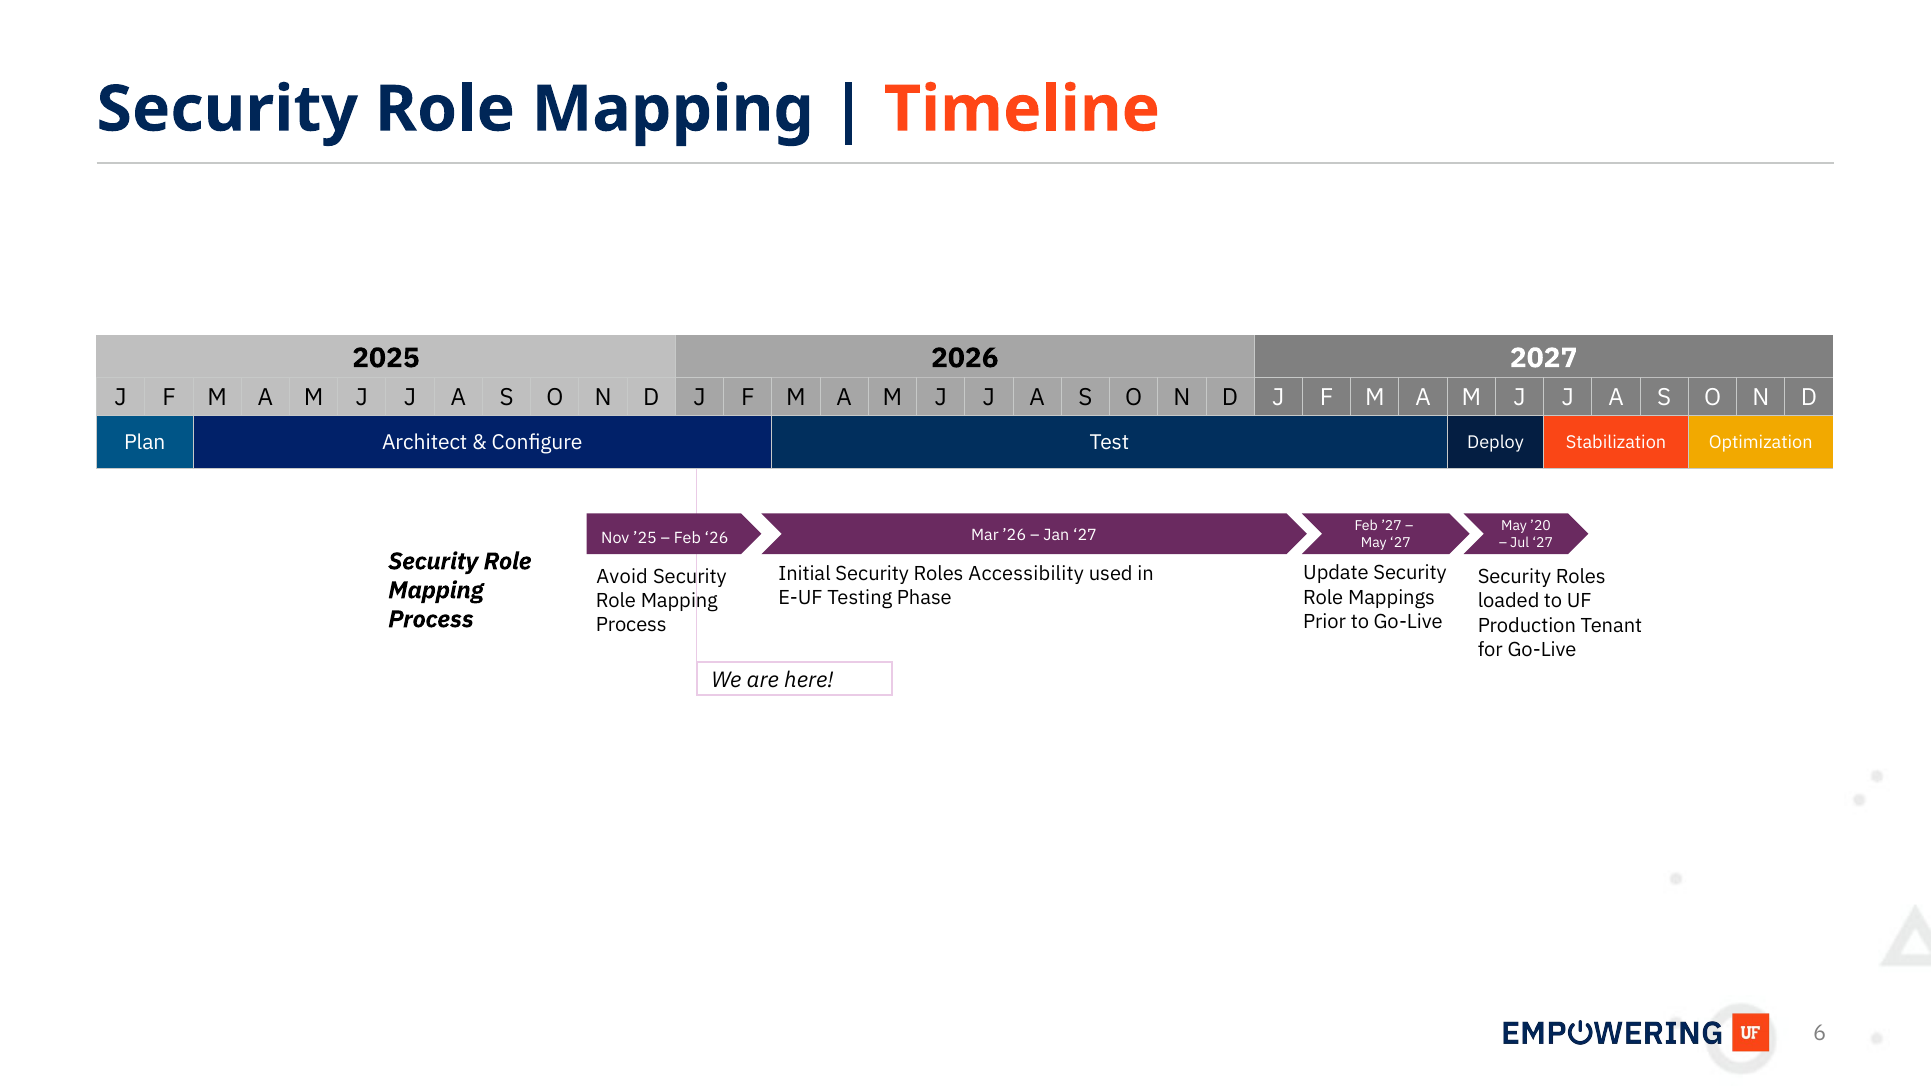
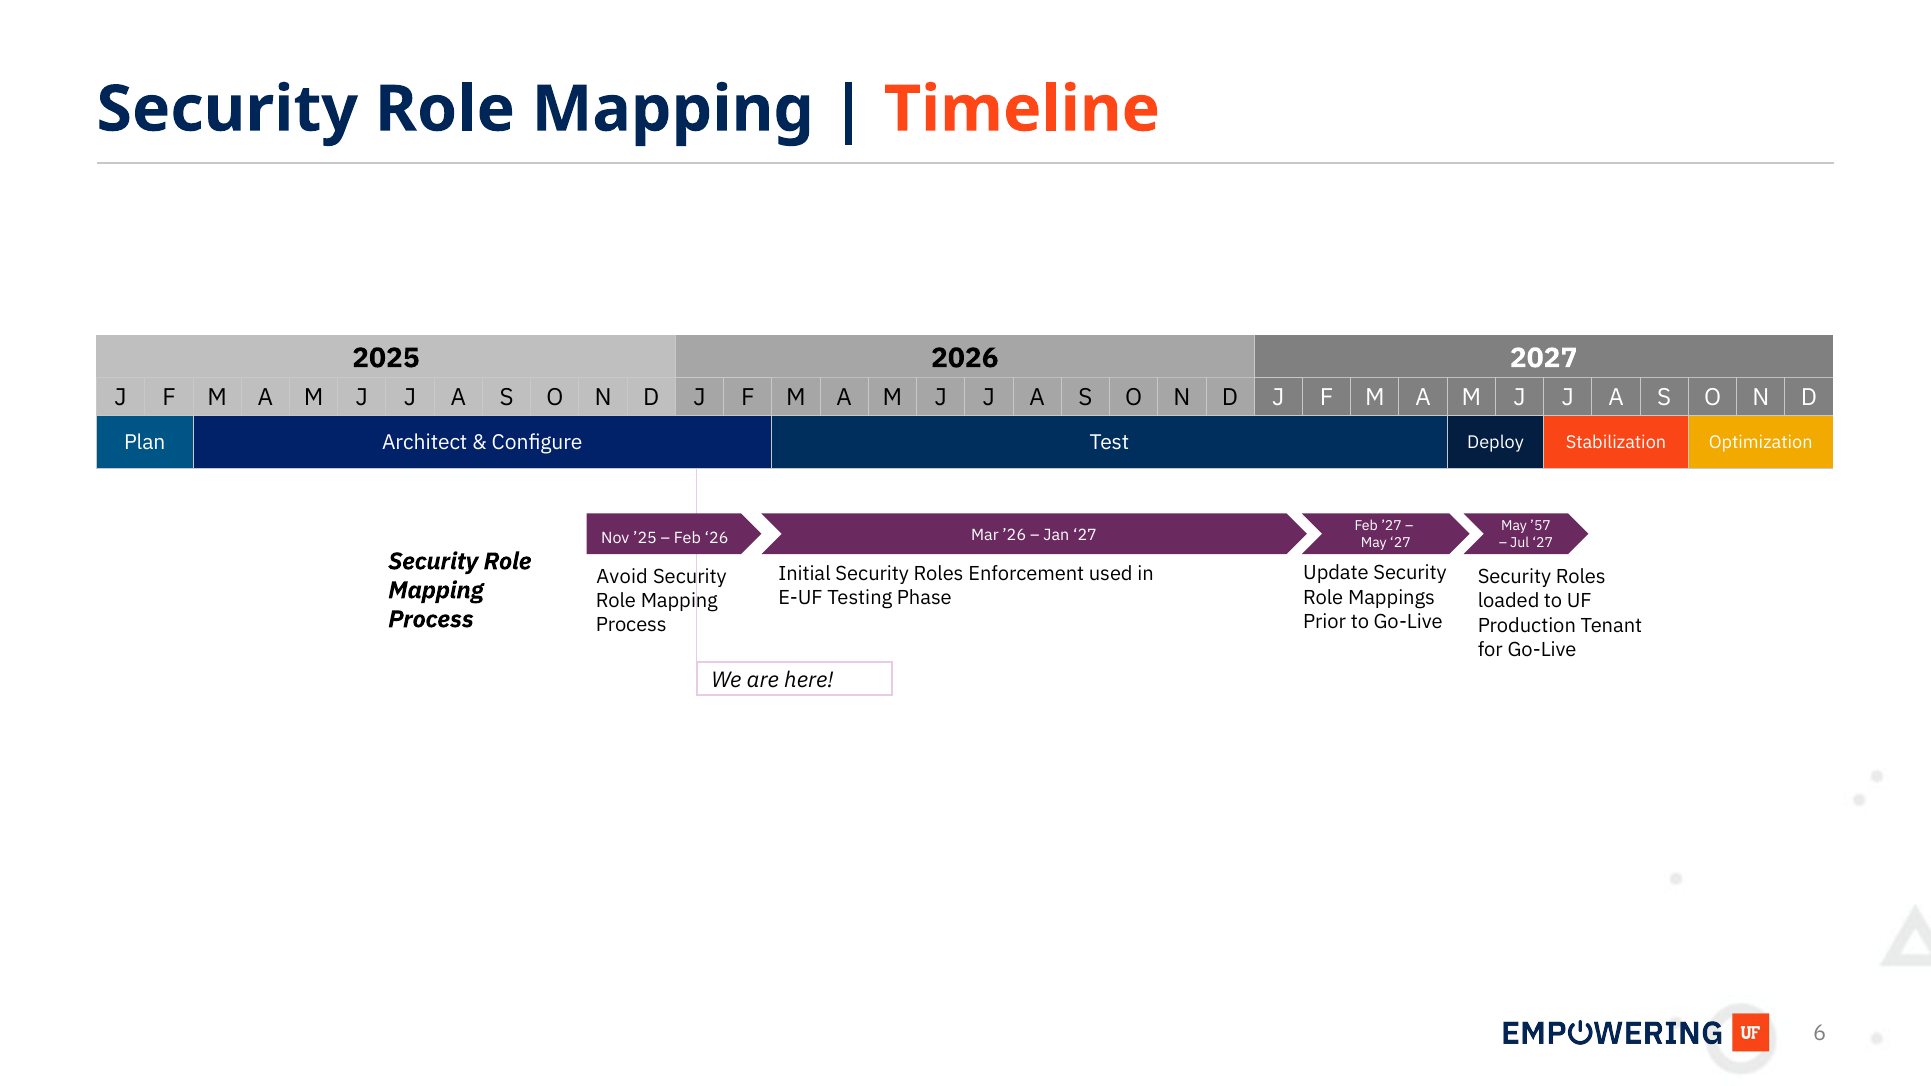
’20: ’20 -> ’57 (1541, 526)
Accessibility: Accessibility -> Enforcement (1026, 574)
